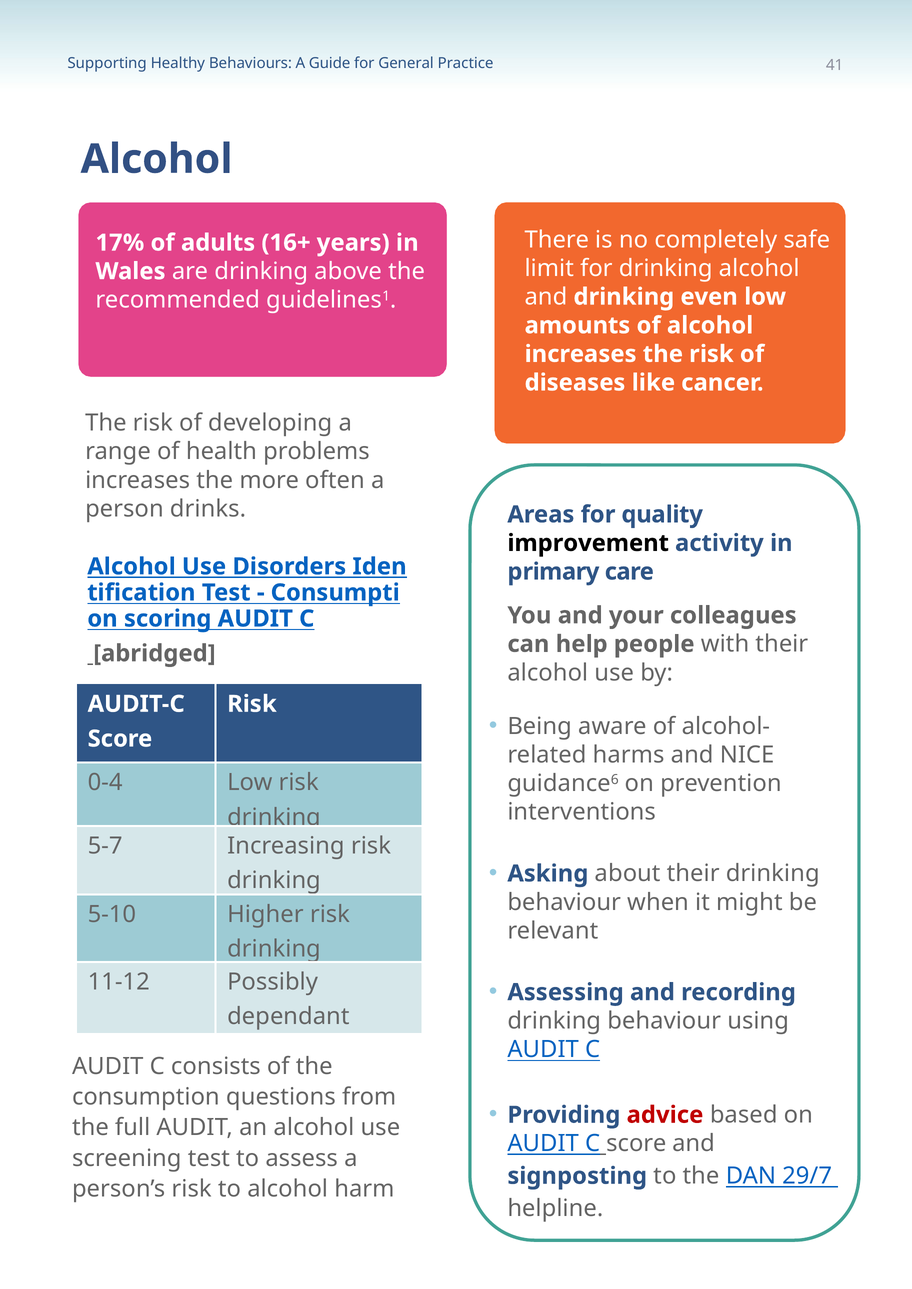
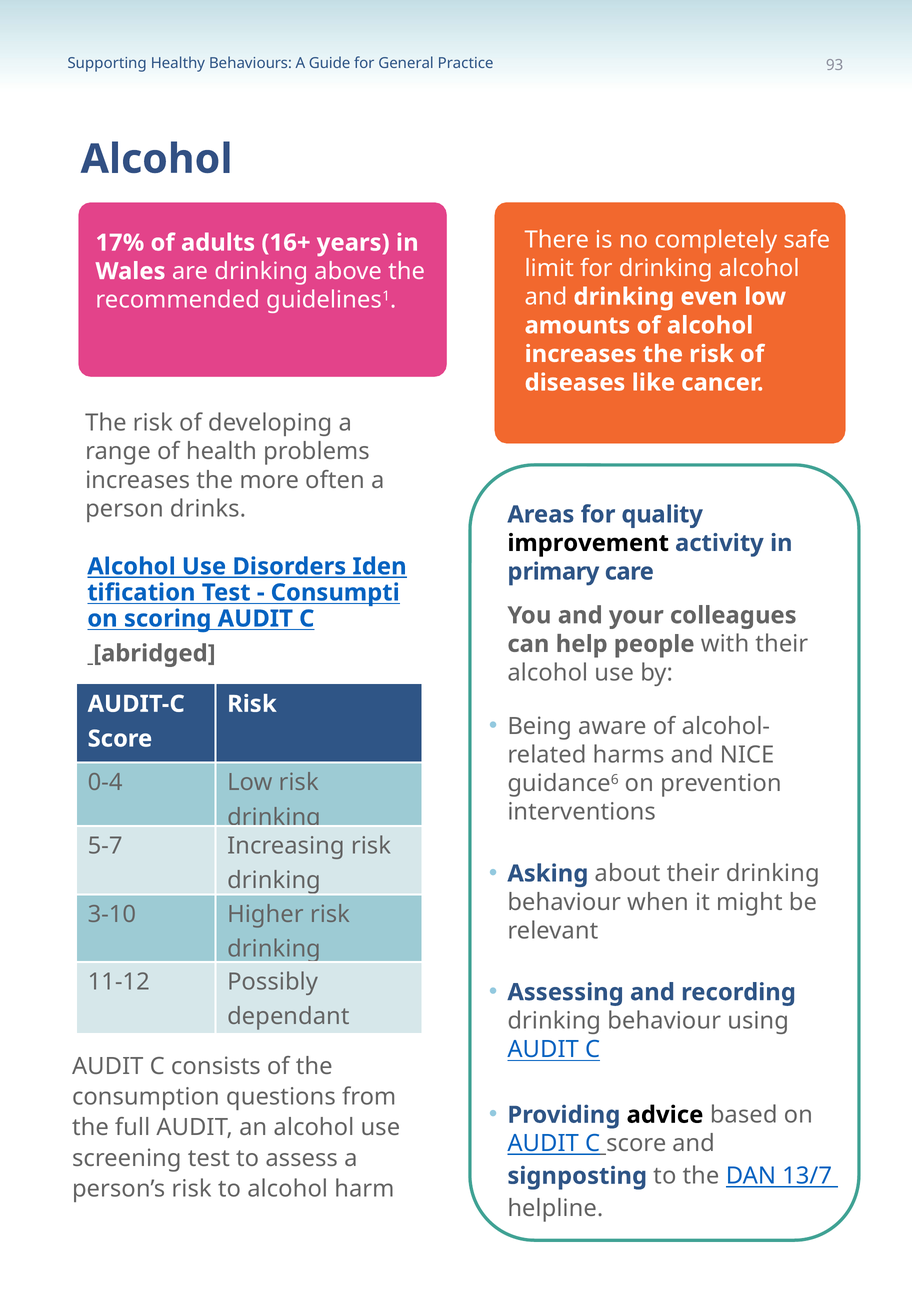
41: 41 -> 93 (835, 65)
5-10: 5-10 -> 3-10 (112, 915)
advice colour: red -> black (665, 1115)
29/7: 29/7 -> 13/7 (807, 1176)
